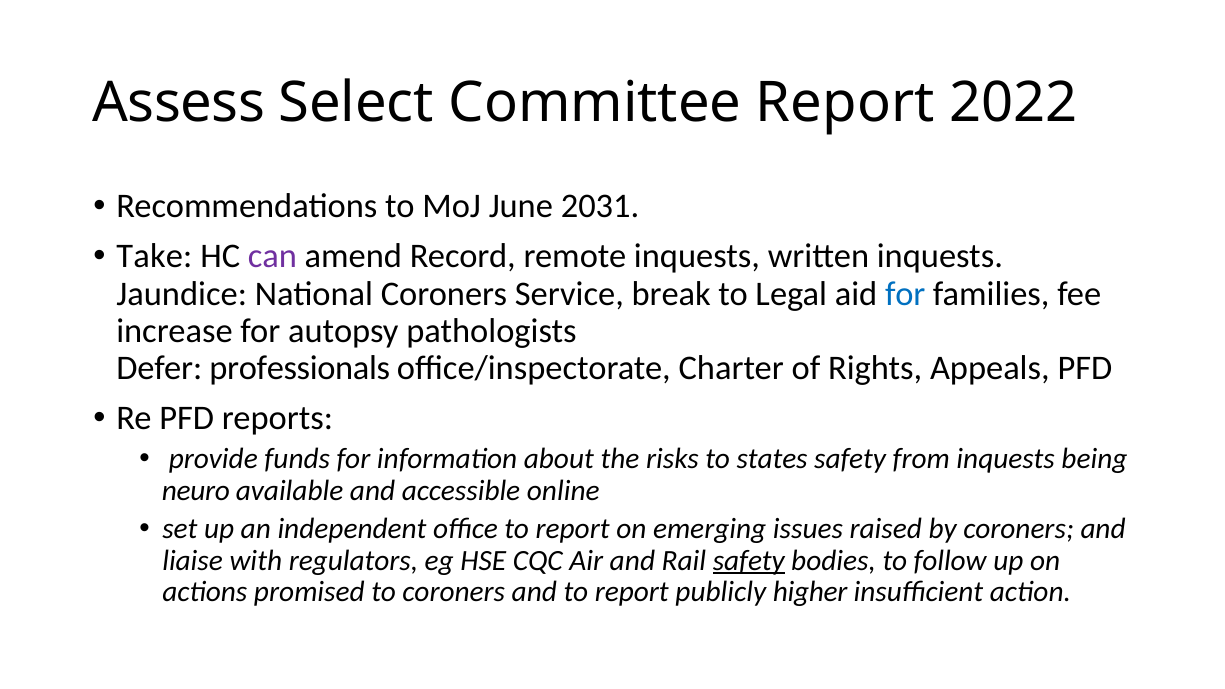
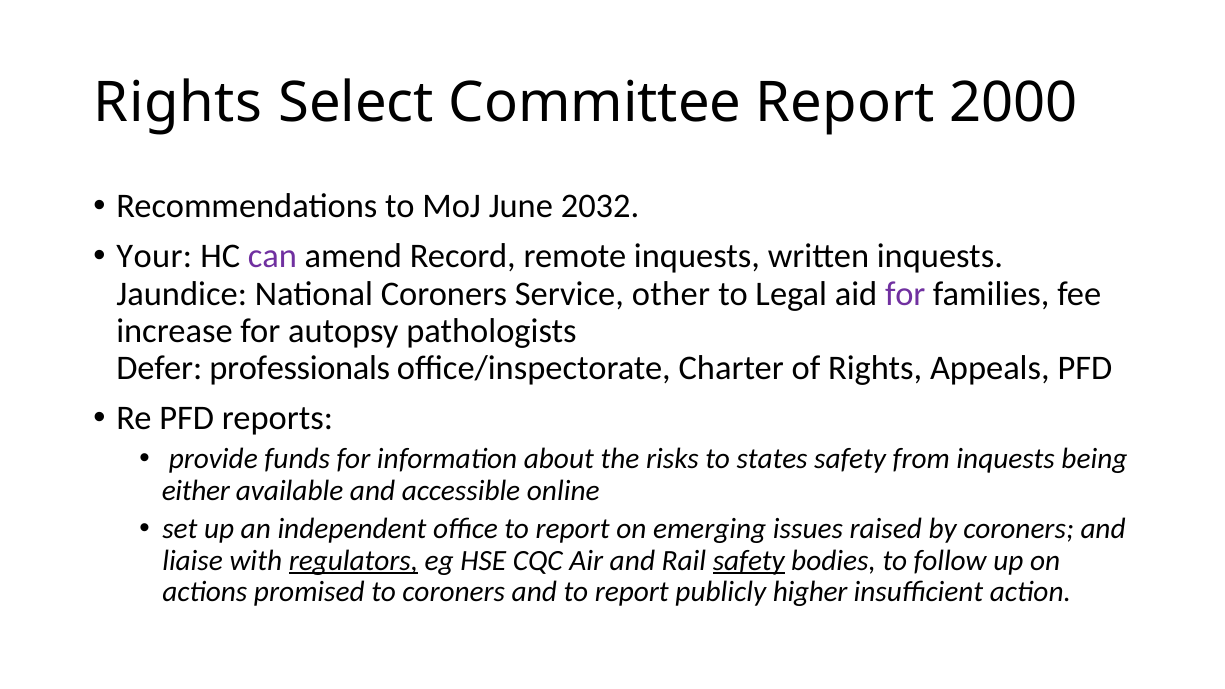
Assess: Assess -> Rights (178, 103)
2022: 2022 -> 2000 (1013, 103)
2031: 2031 -> 2032 (600, 206)
Take: Take -> Your (154, 256)
break: break -> other (671, 294)
for colour: blue -> purple (905, 294)
neuro: neuro -> either (196, 491)
regulators underline: none -> present (353, 561)
